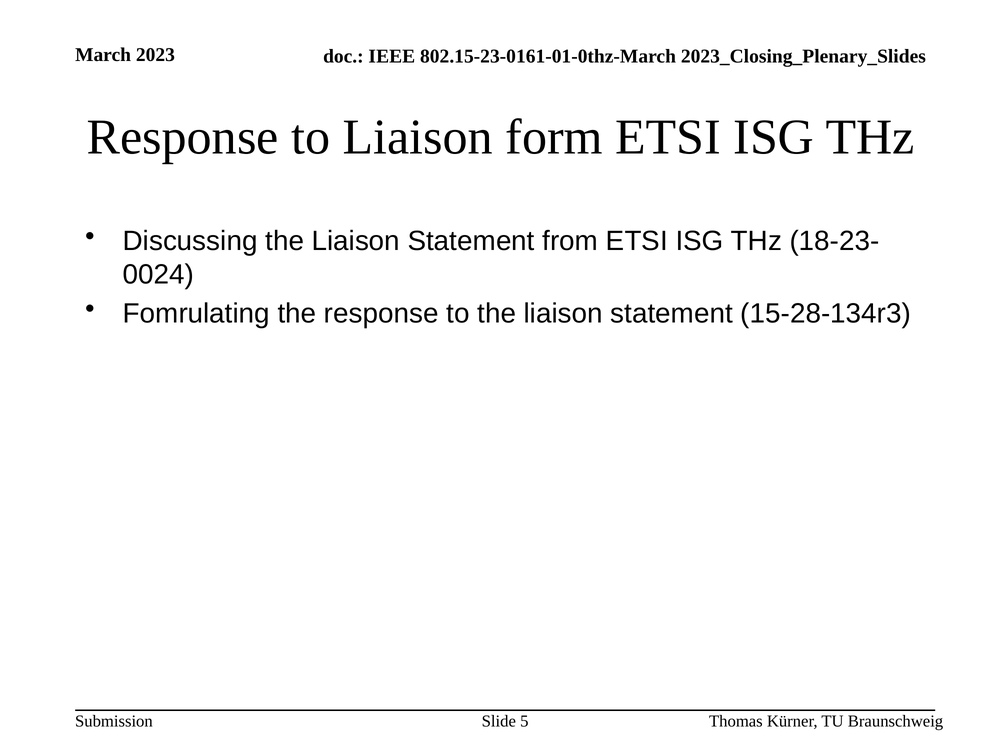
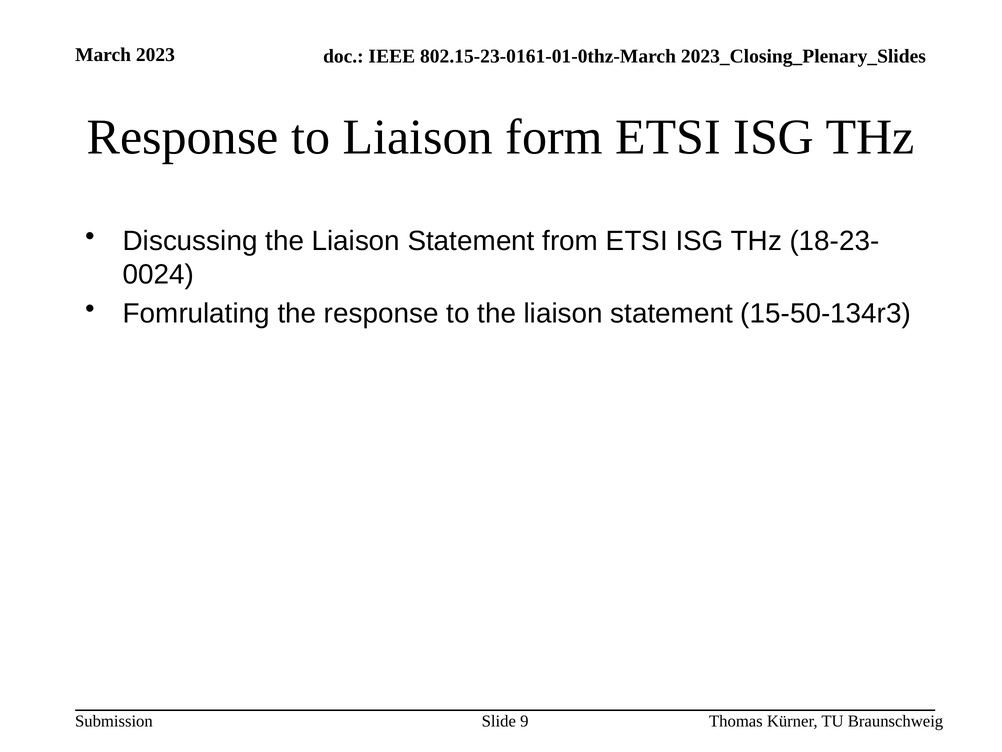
15-28-134r3: 15-28-134r3 -> 15-50-134r3 (826, 313)
5: 5 -> 9 (524, 721)
